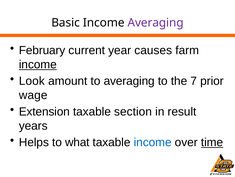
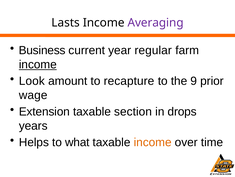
Basic: Basic -> Lasts (66, 23)
February: February -> Business (42, 50)
causes: causes -> regular (153, 50)
to averaging: averaging -> recapture (129, 81)
7: 7 -> 9 (194, 81)
result: result -> drops (182, 111)
income colour: blue -> orange (153, 142)
time underline: present -> none (212, 142)
